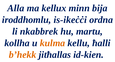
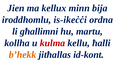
Alla: Alla -> Jien (16, 8)
nkabbrek: nkabbrek -> għallimni (39, 31)
kulma colour: orange -> red (52, 43)
id-kien: id-kien -> id-kont (89, 55)
